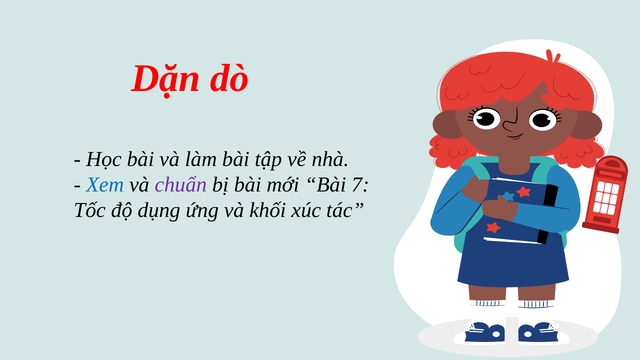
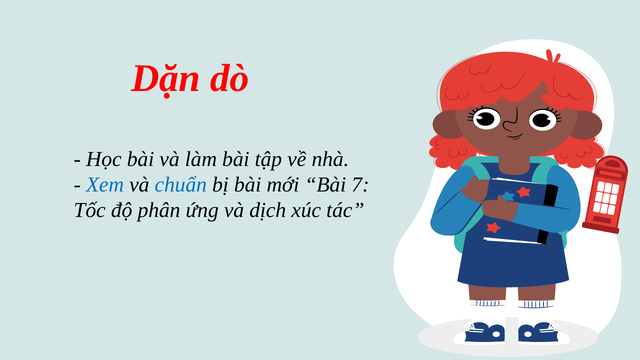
chuẩn colour: purple -> blue (181, 185)
dụng: dụng -> phân (159, 210)
khối: khối -> dịch (268, 210)
